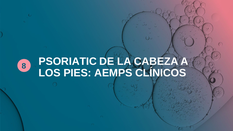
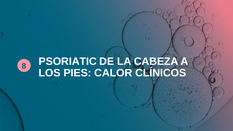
AEMPS: AEMPS -> CALOR (113, 73)
